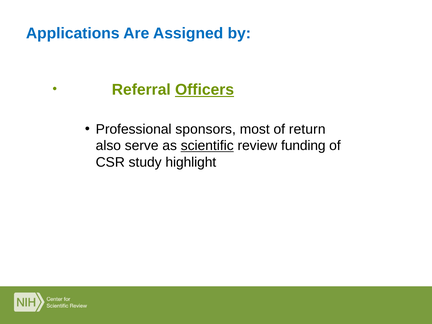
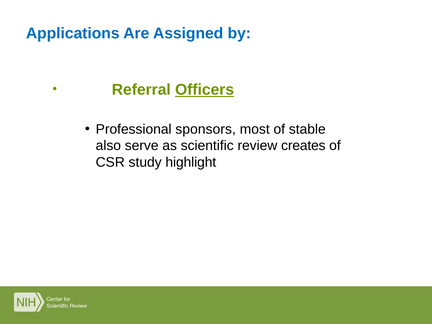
return: return -> stable (307, 129)
scientific underline: present -> none (207, 146)
funding: funding -> creates (303, 146)
